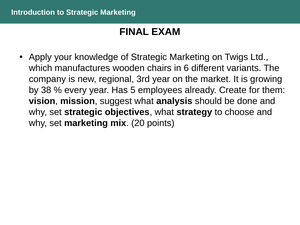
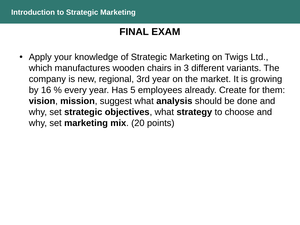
6: 6 -> 3 (186, 68)
38: 38 -> 16 (46, 90)
